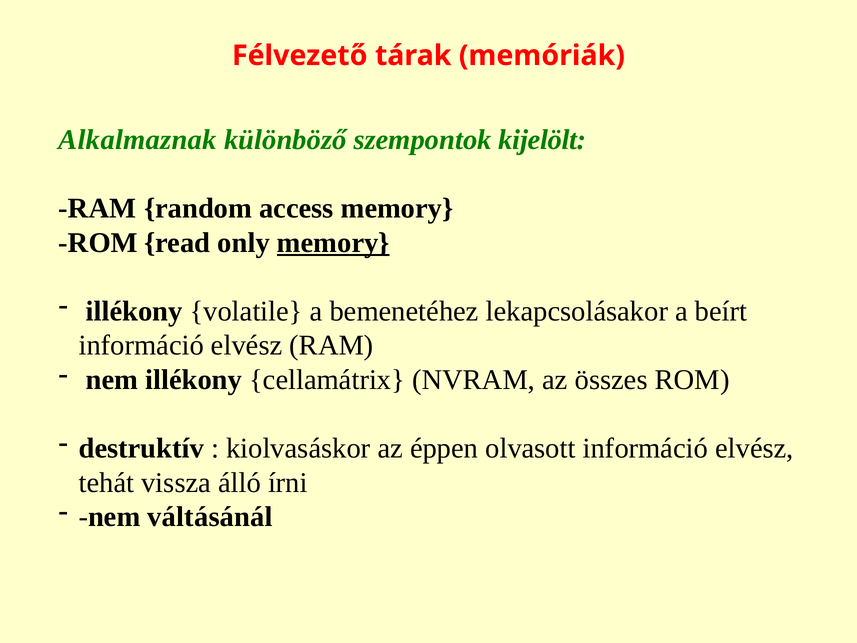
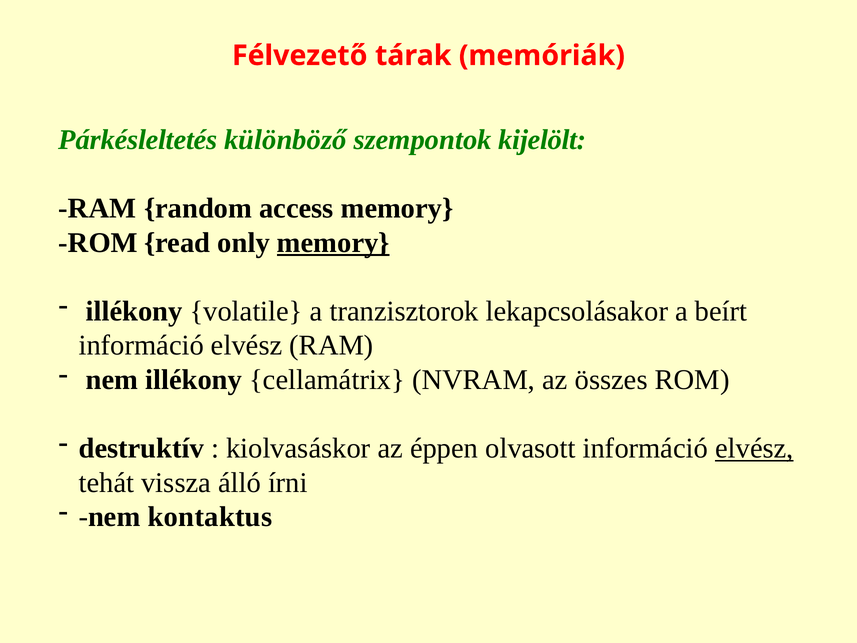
Alkalmaznak: Alkalmaznak -> Párkésleltetés (138, 140)
bemenetéhez: bemenetéhez -> tranzisztorok (404, 311)
elvész underline: none -> present (754, 448)
váltásánál: váltásánál -> kontaktus (210, 517)
